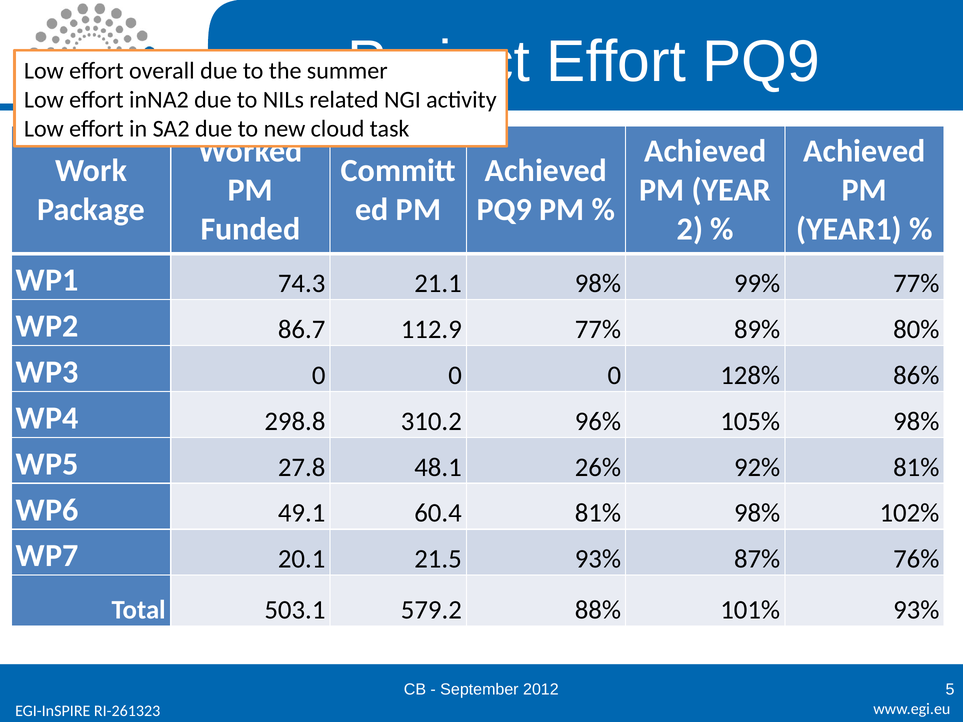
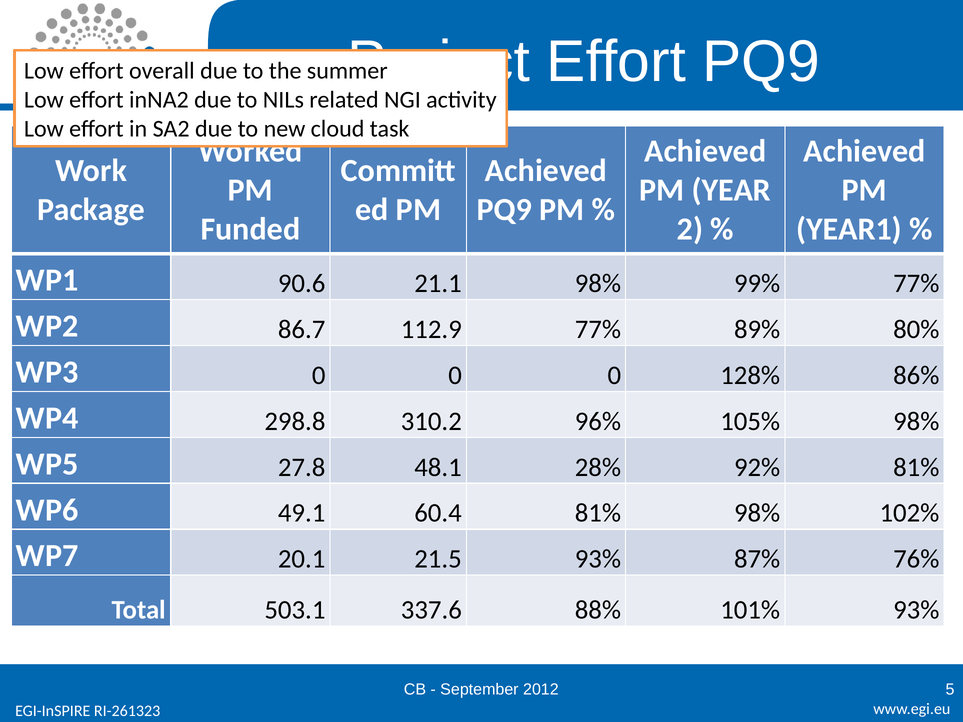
74.3: 74.3 -> 90.6 (302, 284)
26%: 26% -> 28% (598, 467)
579.2: 579.2 -> 337.6 (431, 610)
